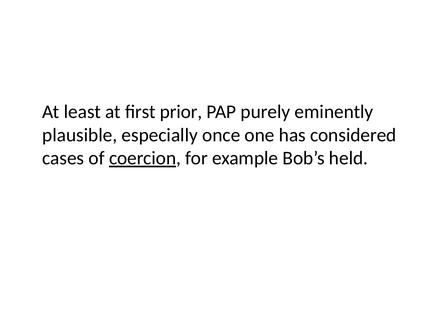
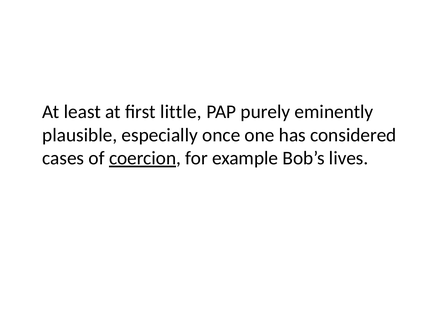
prior: prior -> little (181, 112)
held: held -> lives (349, 158)
